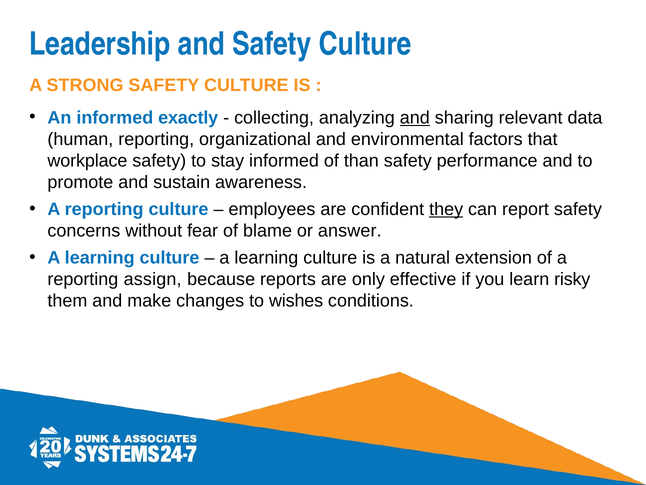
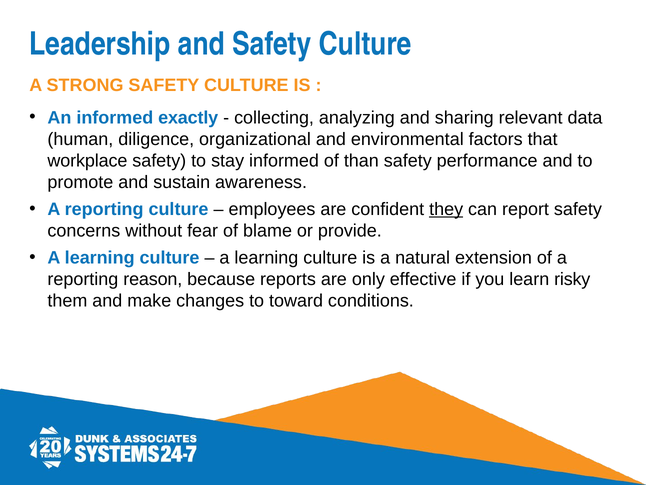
and underline: present -> none (415, 117)
human reporting: reporting -> diligence (156, 139)
answer: answer -> provide (350, 231)
assign: assign -> reason (153, 279)
wishes: wishes -> toward (296, 301)
